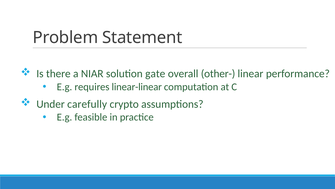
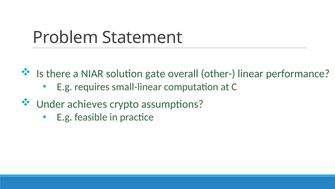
linear-linear: linear-linear -> small-linear (137, 87)
carefully: carefully -> achieves (87, 104)
